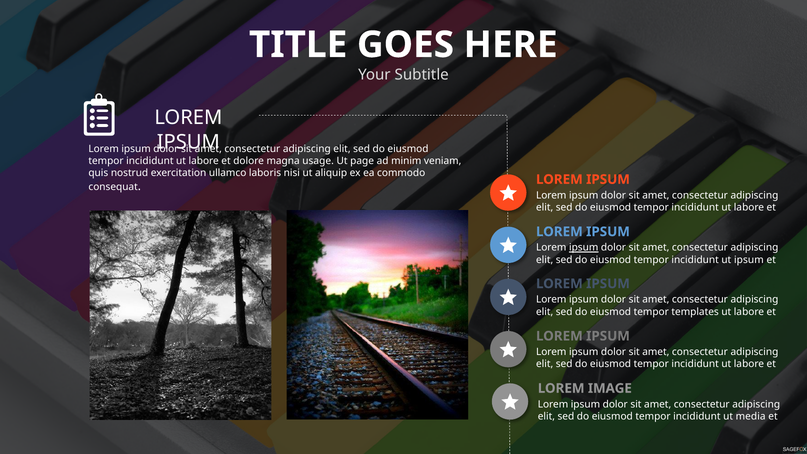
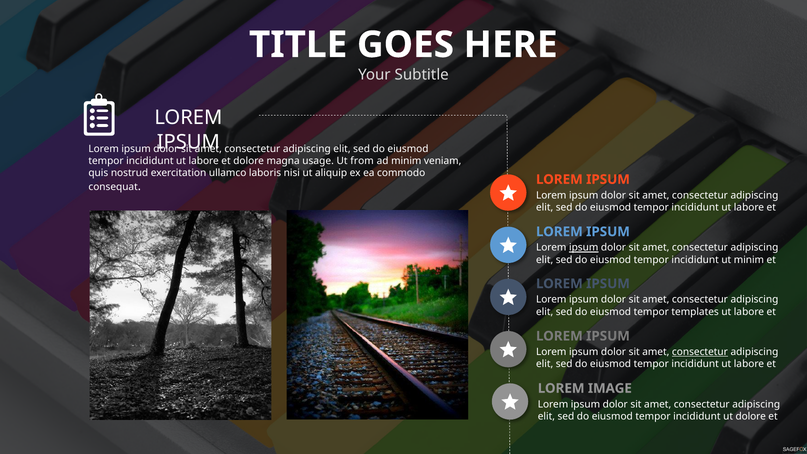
page: page -> from (362, 161)
ut ipsum: ipsum -> minim (749, 260)
consectetur underline: none -> present (700, 352)
ut media: media -> dolore (751, 416)
